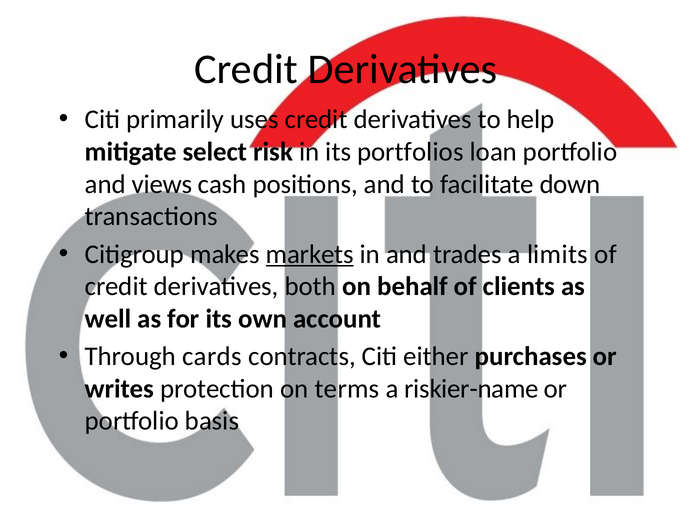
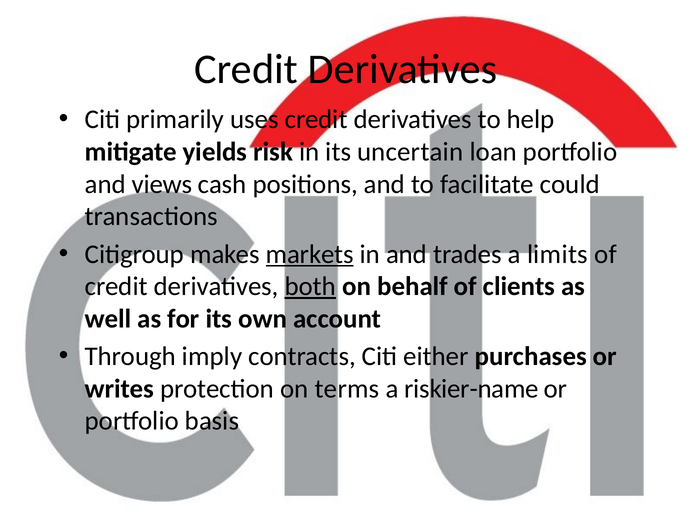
select: select -> yields (215, 152)
portfolios: portfolios -> uncertain (410, 152)
down: down -> could (570, 184)
both underline: none -> present (310, 286)
cards: cards -> imply (212, 356)
